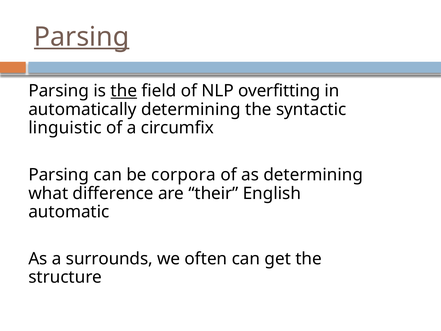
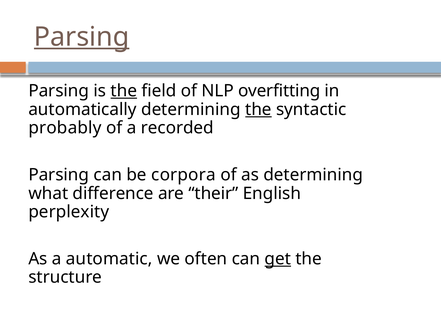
the underline: none -> present (258, 109)
linguistic: linguistic -> probably (65, 128)
circumfix: circumfix -> recorded (177, 128)
automatic: automatic -> perplexity (69, 212)
surrounds: surrounds -> automatic (109, 259)
get underline: none -> present (278, 259)
